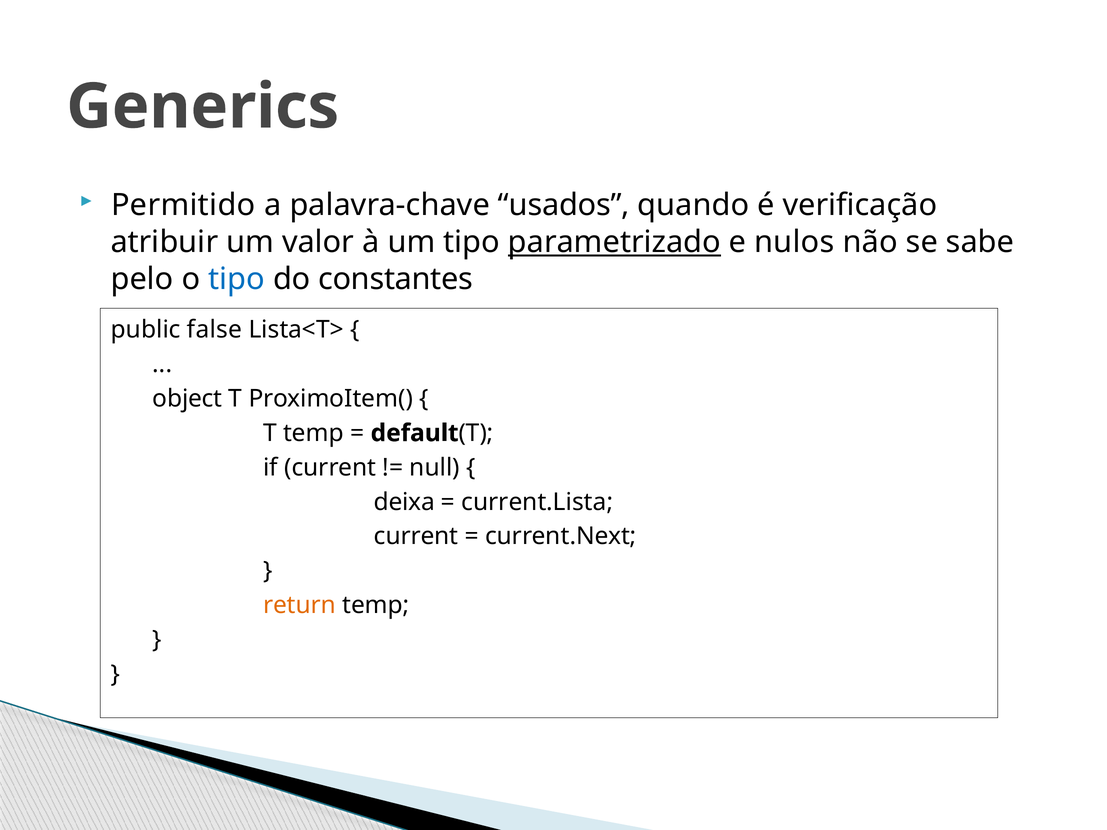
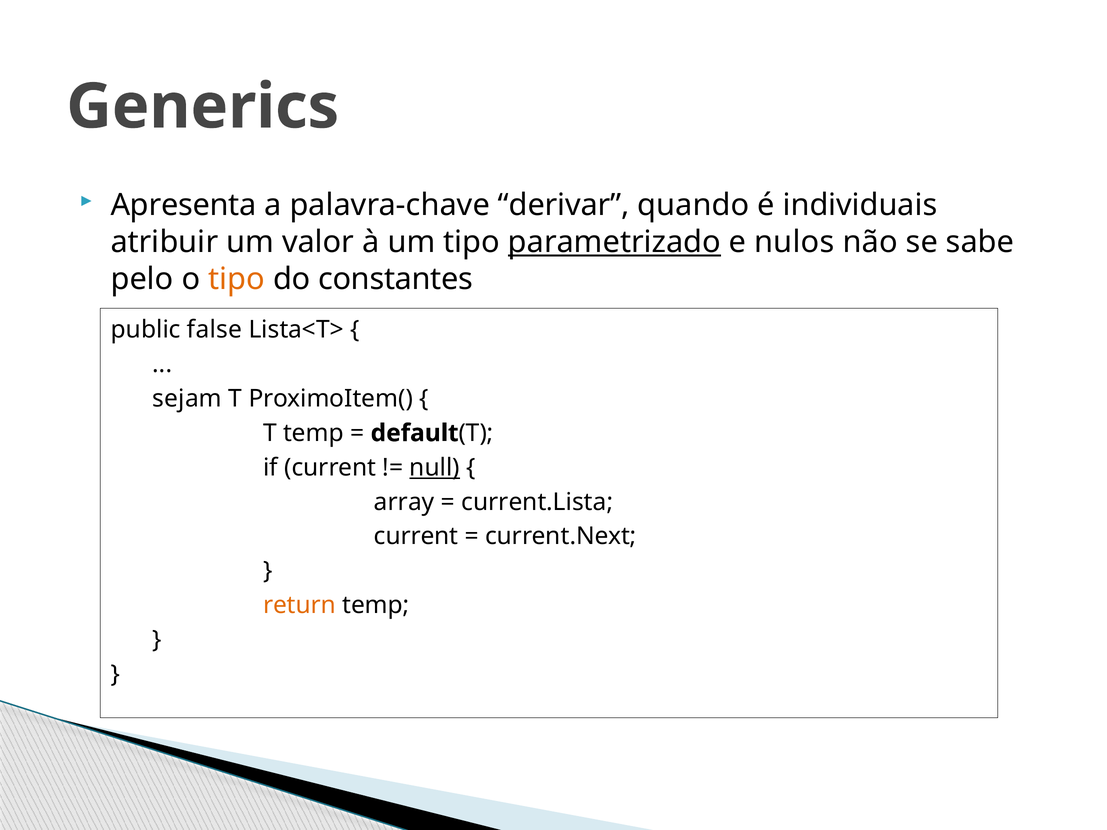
Permitido: Permitido -> Apresenta (184, 205)
usados: usados -> derivar (564, 205)
verificação: verificação -> individuais (860, 205)
tipo colour: blue -> orange (237, 279)
object: object -> sejam (187, 399)
null underline: none -> present (435, 468)
deixa: deixa -> array (404, 502)
